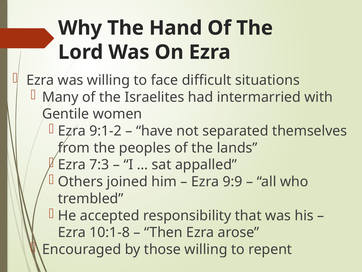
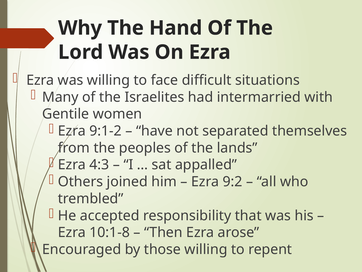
7:3: 7:3 -> 4:3 (99, 165)
9:9: 9:9 -> 9:2 (233, 181)
